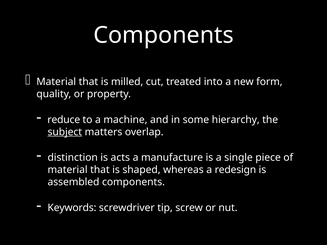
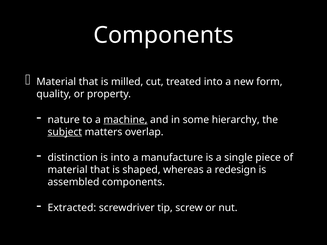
reduce: reduce -> nature (64, 120)
machine underline: none -> present (125, 120)
is acts: acts -> into (120, 158)
Keywords: Keywords -> Extracted (72, 208)
